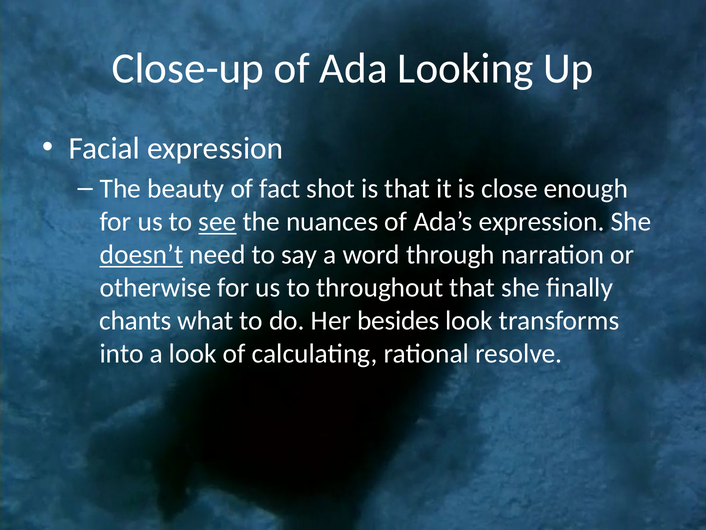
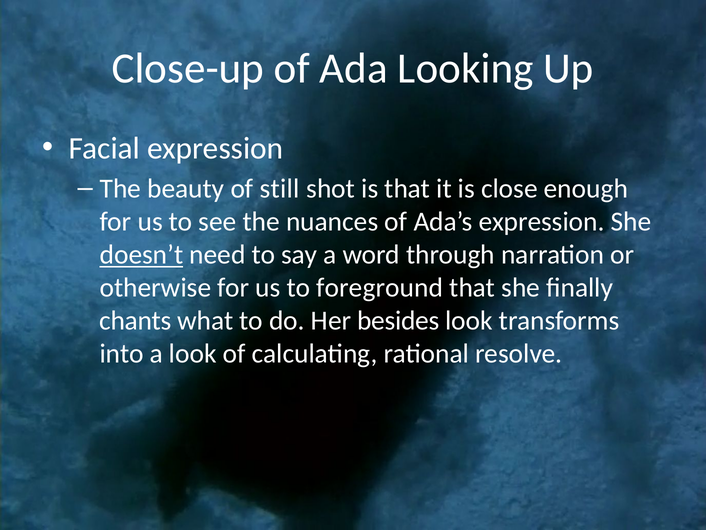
fact: fact -> still (280, 189)
see underline: present -> none (217, 222)
throughout: throughout -> foreground (380, 288)
